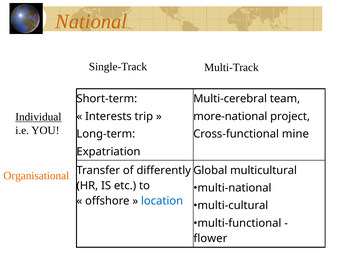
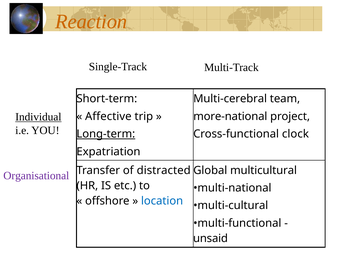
National: National -> Reaction (91, 21)
Interests: Interests -> Affective (108, 116)
Long-term underline: none -> present (106, 134)
mine: mine -> clock (295, 134)
differently: differently -> distracted (164, 170)
Organisational colour: orange -> purple (36, 175)
flower: flower -> unsaid (210, 238)
